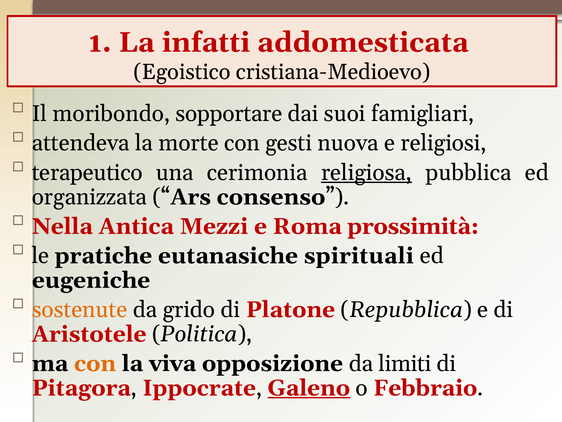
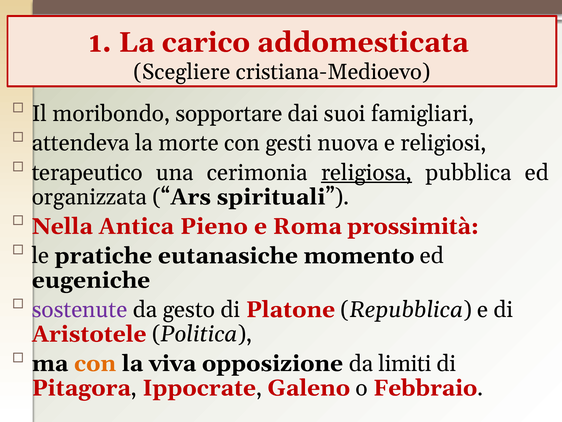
infatti: infatti -> carico (206, 42)
Egoistico: Egoistico -> Scegliere (182, 72)
consenso: consenso -> spirituali (271, 197)
Mezzi: Mezzi -> Pieno (214, 226)
spirituali: spirituali -> momento (359, 255)
sostenute colour: orange -> purple (80, 309)
grido: grido -> gesto (189, 309)
Galeno underline: present -> none (309, 388)
